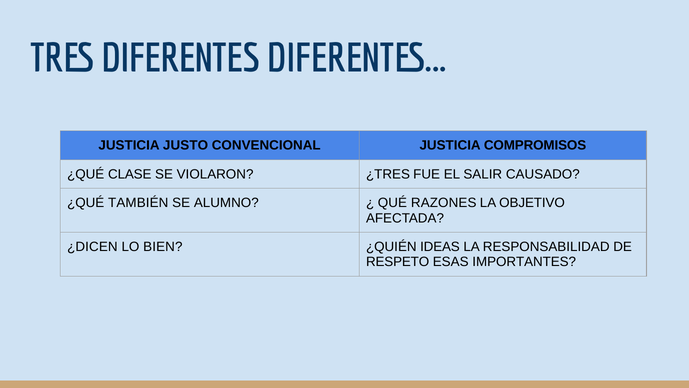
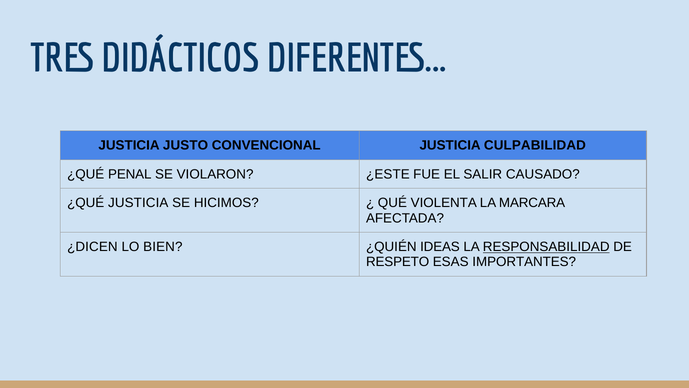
TRES DIFERENTES: DIFERENTES -> DIDÁCTICOS (181, 58)
COMPROMISOS: COMPROMISOS -> CULPABILIDAD (535, 145)
CLASE: CLASE -> PENAL (130, 174)
¿TRES: ¿TRES -> ¿ESTE (388, 174)
¿QUÉ TAMBIÉN: TAMBIÉN -> JUSTICIA (138, 203)
ALUMNO: ALUMNO -> HICIMOS (226, 203)
RAZONES: RAZONES -> VIOLENTA (444, 203)
OBJETIVO: OBJETIVO -> MARCARA (532, 203)
RESPONSABILIDAD underline: none -> present (546, 247)
